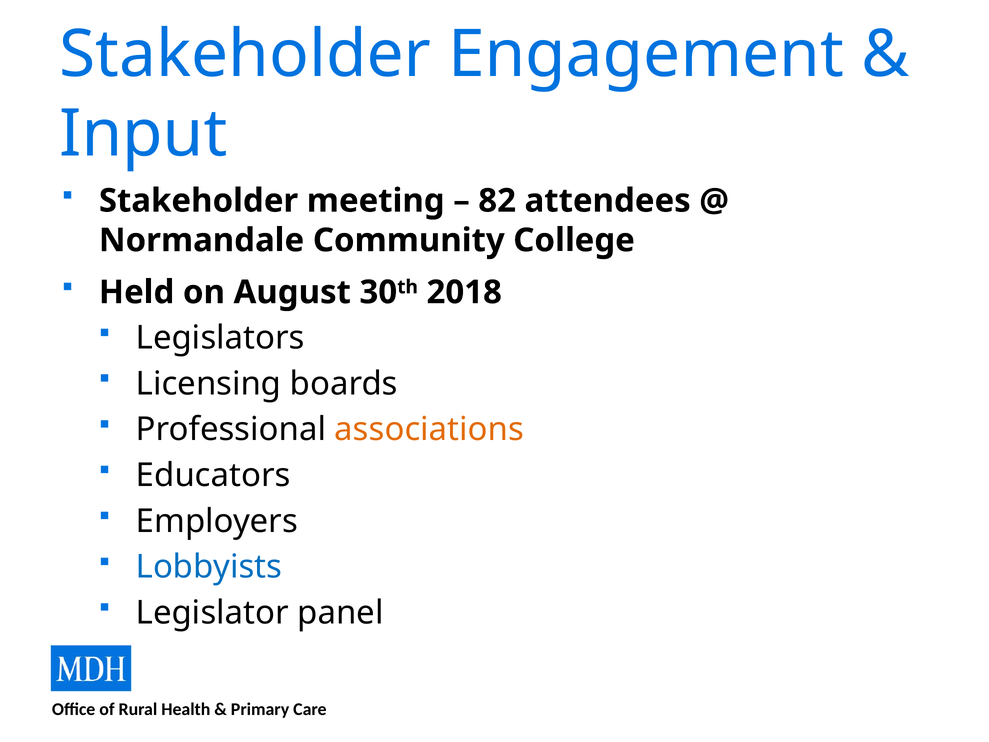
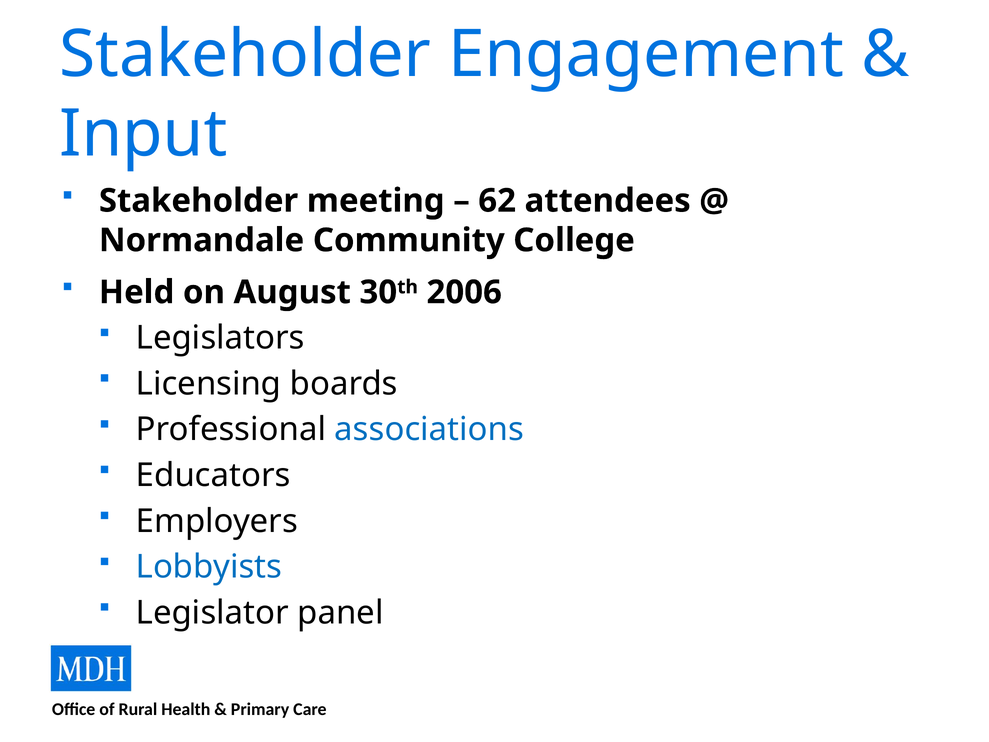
82: 82 -> 62 (497, 201)
2018: 2018 -> 2006 (464, 292)
associations colour: orange -> blue (429, 429)
